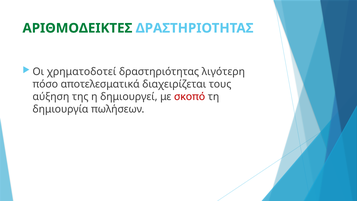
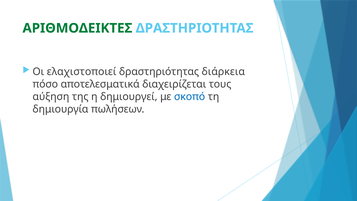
χρηματοδοτεί: χρηματοδοτεί -> ελαχιστοποιεί (82, 72)
λιγότερη: λιγότερη -> διάρκεια (223, 72)
σκοπό colour: red -> blue (190, 97)
